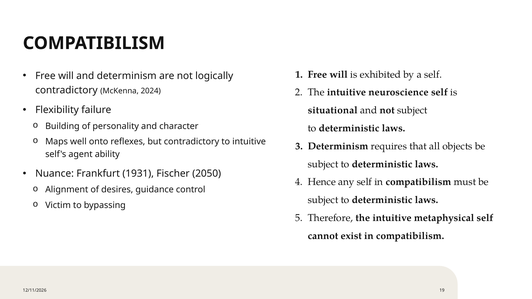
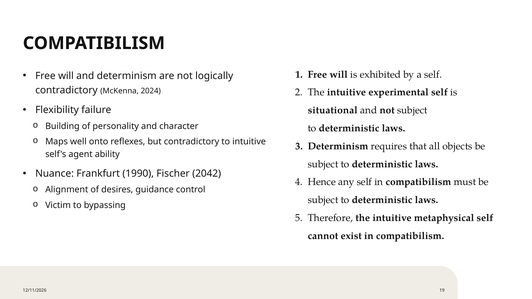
neuroscience: neuroscience -> experimental (399, 92)
1931: 1931 -> 1990 (138, 174)
2050: 2050 -> 2042 (207, 174)
